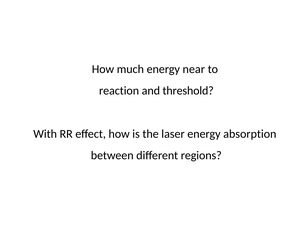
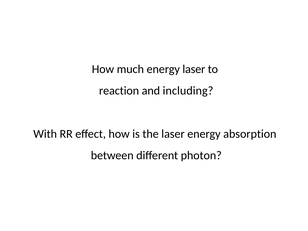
energy near: near -> laser (194, 69)
threshold: threshold -> including (188, 91)
regions: regions -> photon (201, 155)
